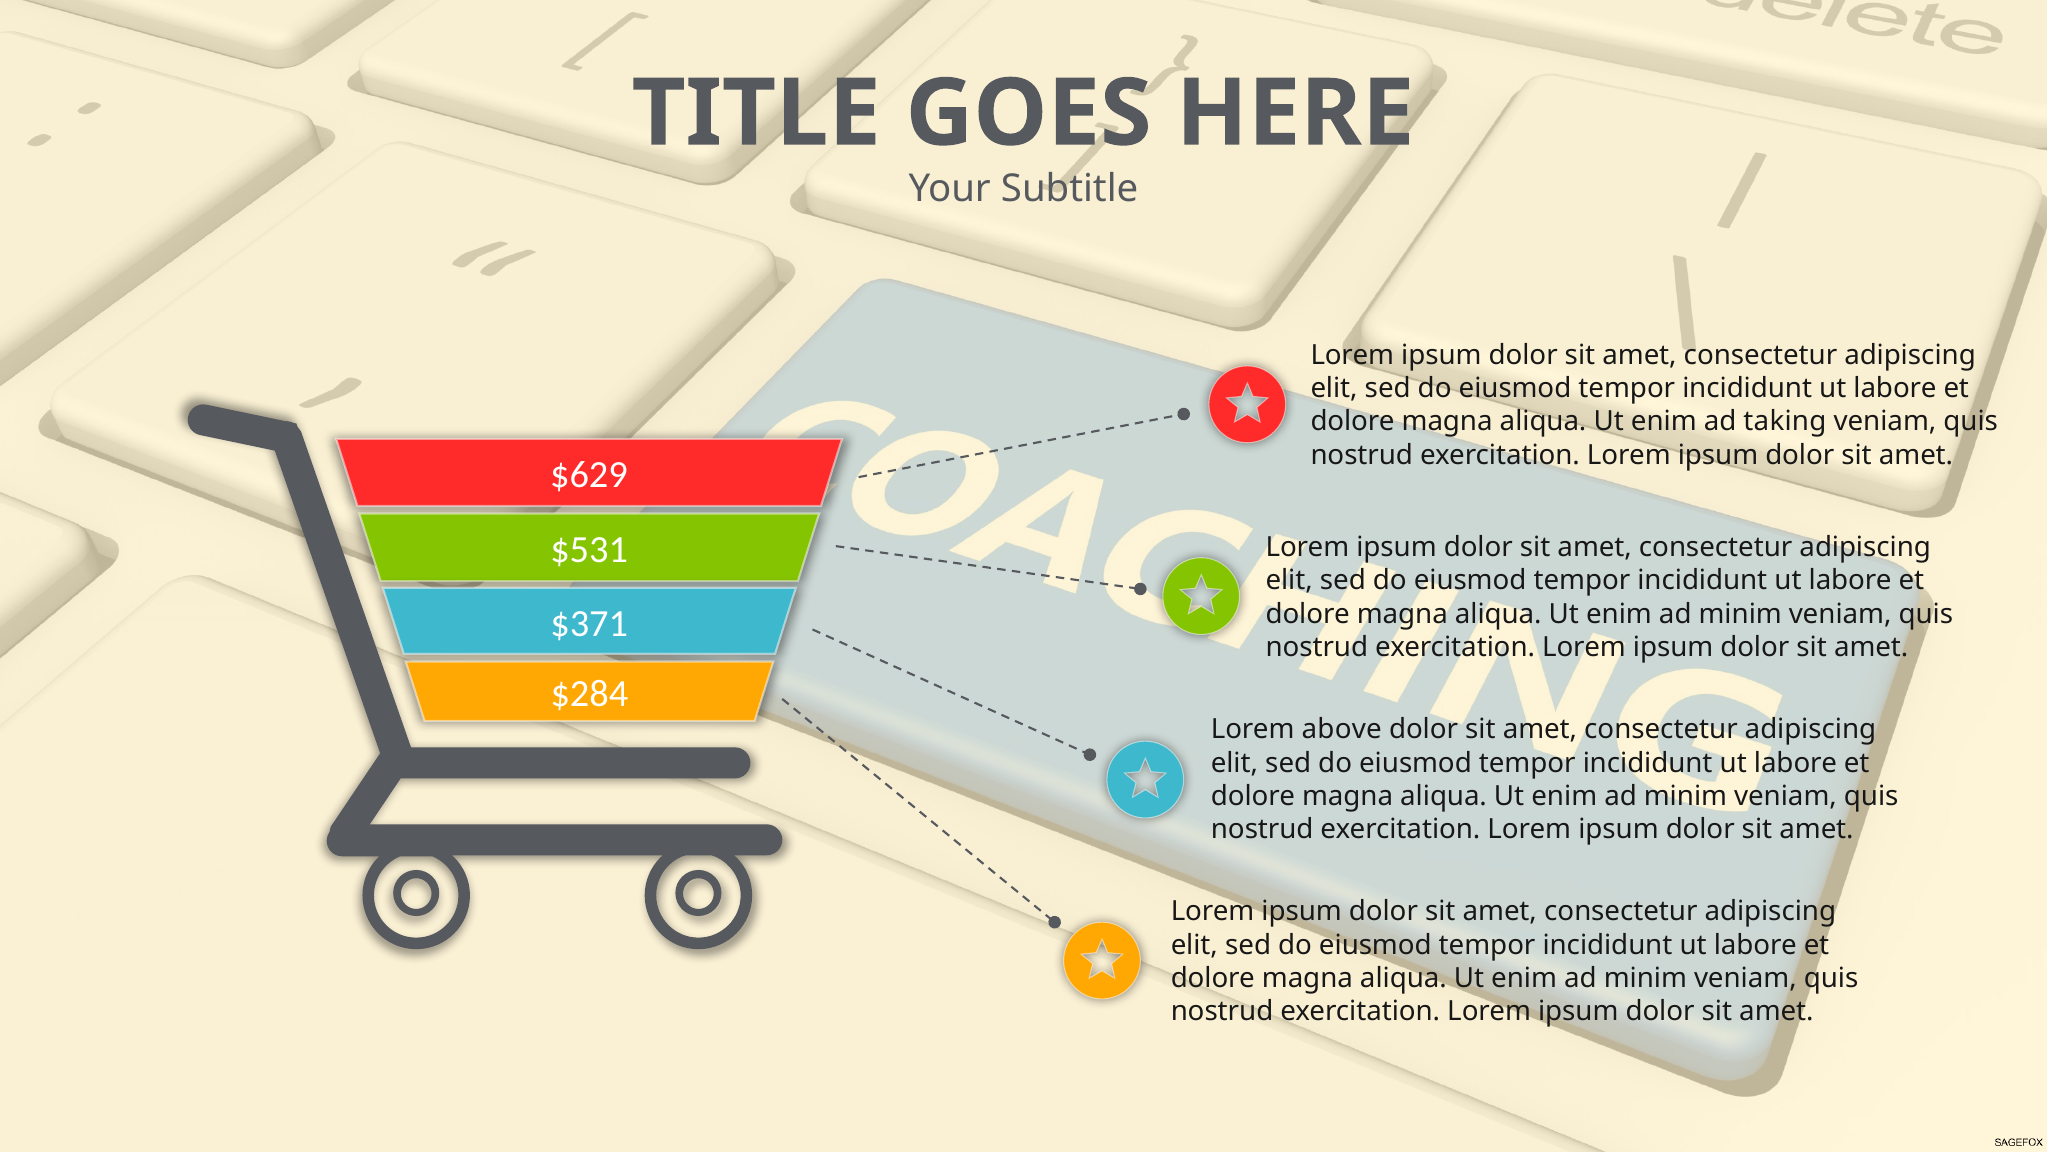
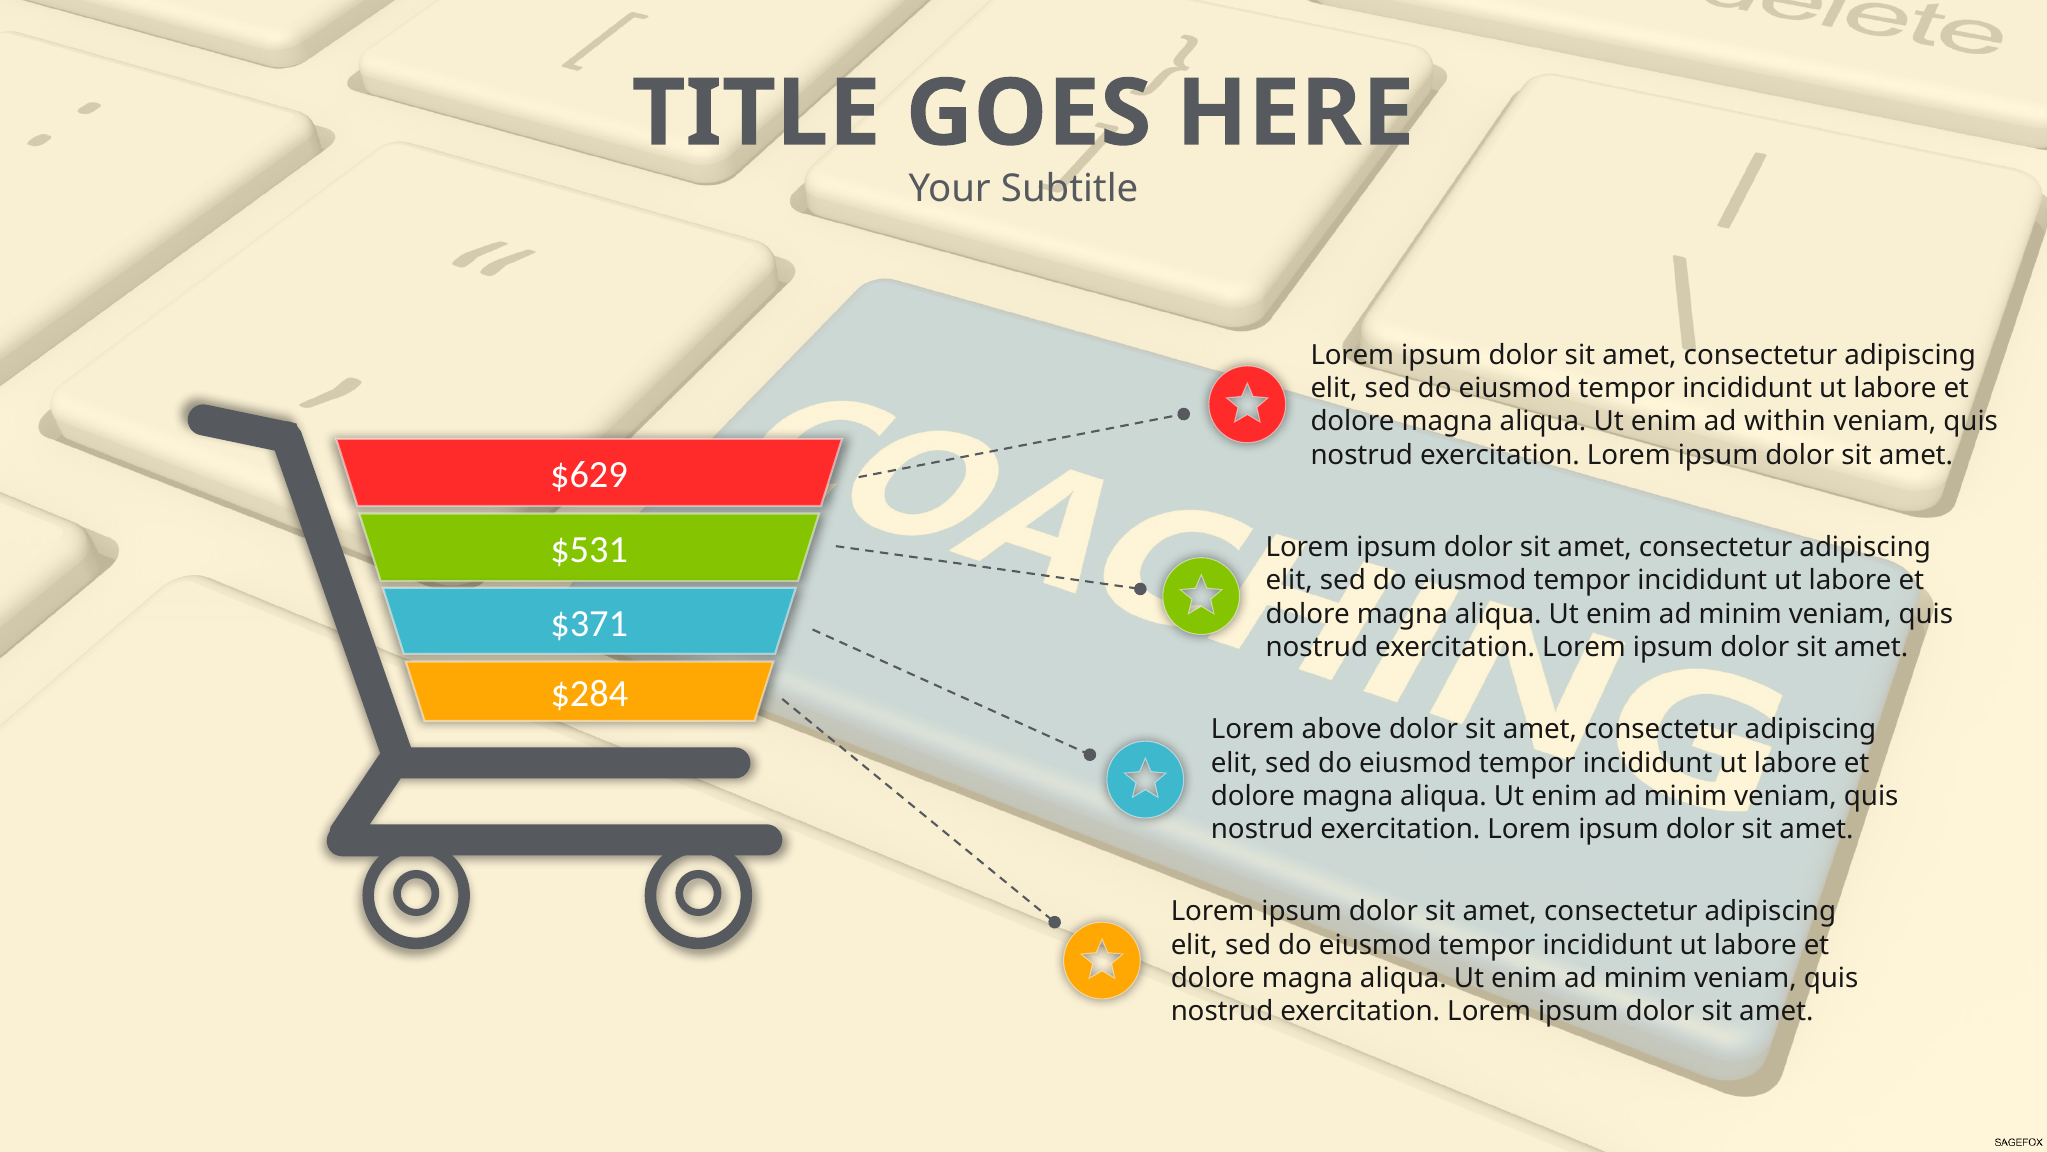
taking: taking -> within (1785, 421)
